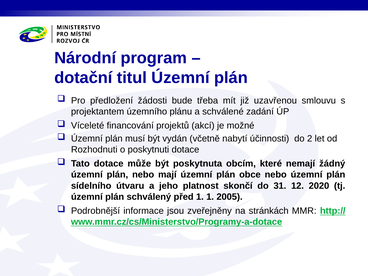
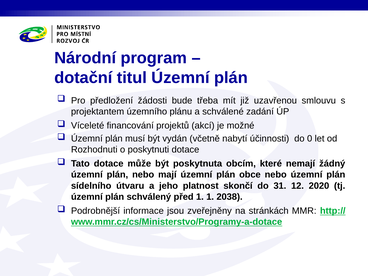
2: 2 -> 0 (310, 138)
2005: 2005 -> 2038 (230, 197)
